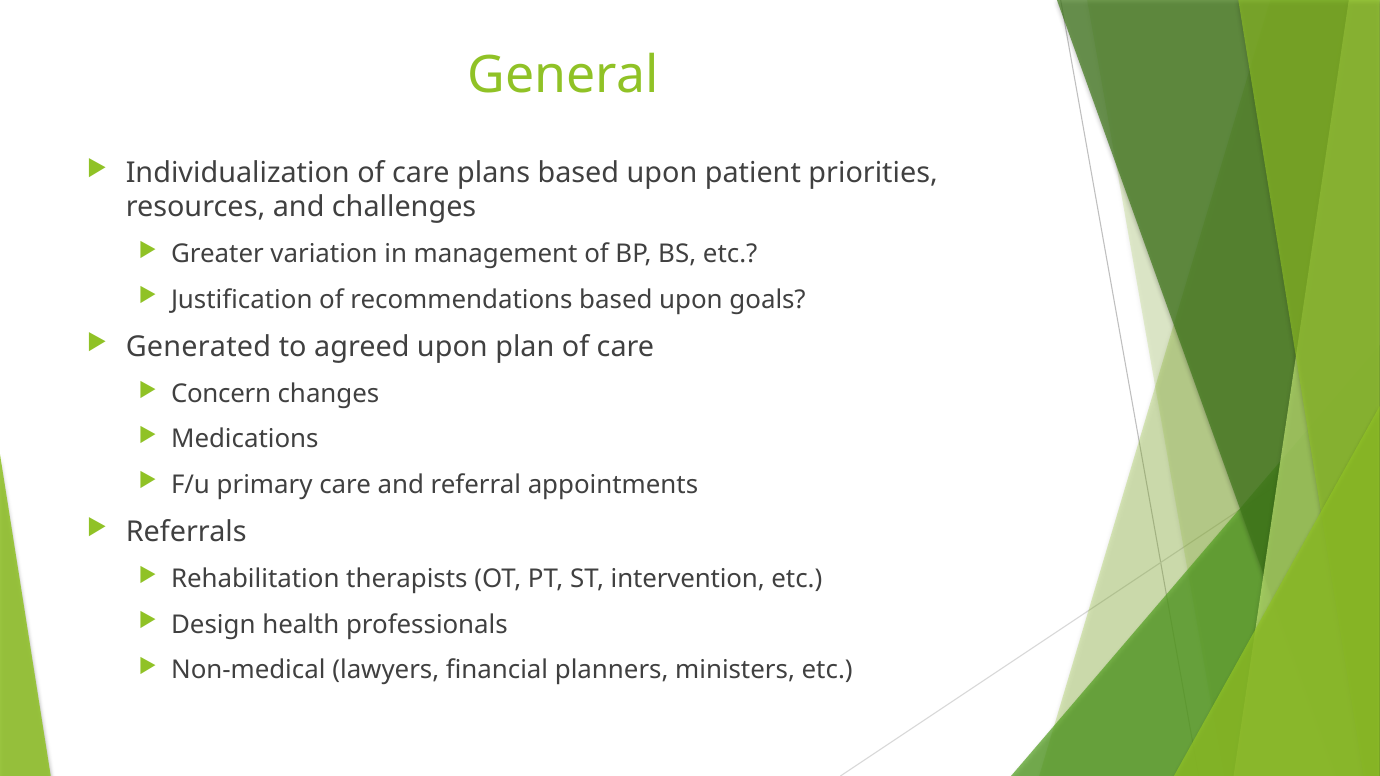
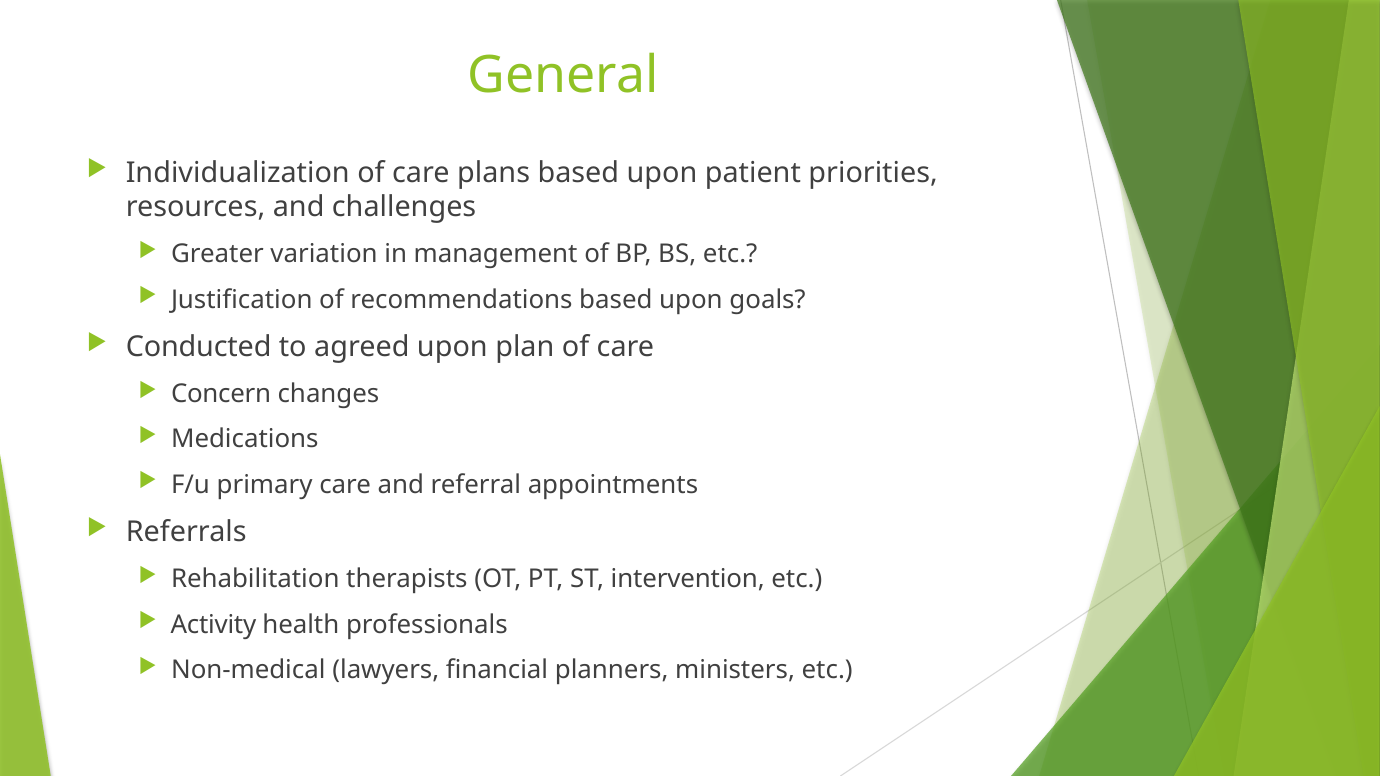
Generated: Generated -> Conducted (199, 347)
Design: Design -> Activity (213, 625)
